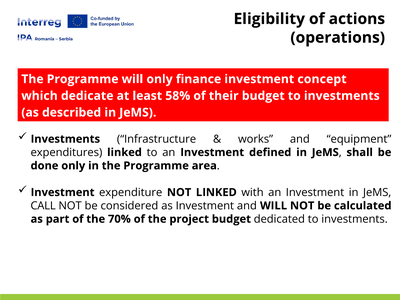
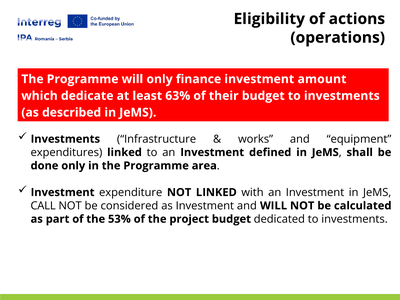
concept: concept -> amount (322, 79)
58%: 58% -> 63% (178, 96)
70%: 70% -> 53% (119, 219)
